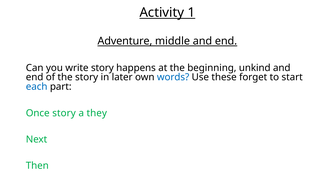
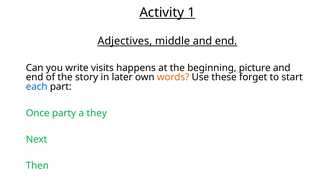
Adventure: Adventure -> Adjectives (125, 41)
write story: story -> visits (102, 68)
unkind: unkind -> picture (255, 68)
words colour: blue -> orange (173, 77)
Once story: story -> party (64, 113)
